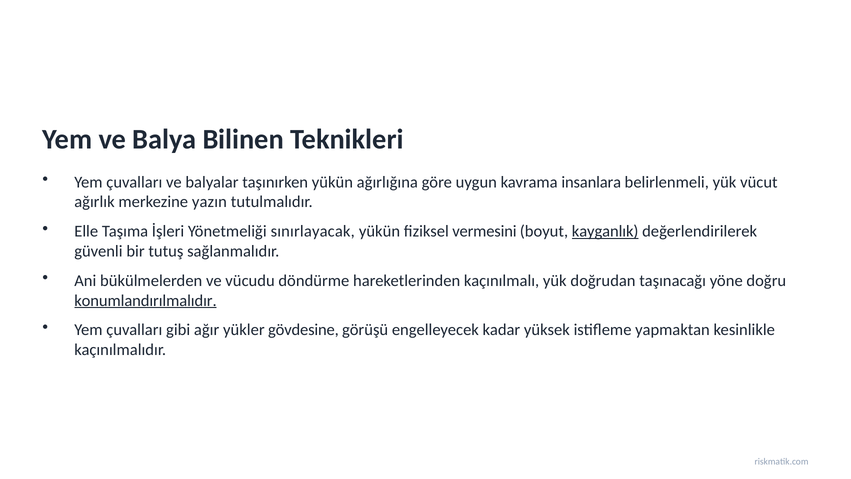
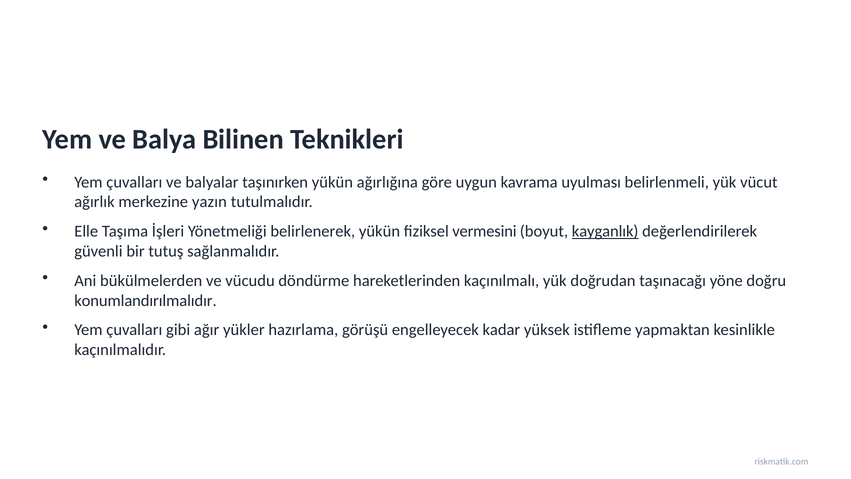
insanlara: insanlara -> uyulması (591, 182)
sınırlayacak: sınırlayacak -> belirlenerek (313, 231)
konumlandırılmalıdır underline: present -> none (145, 300)
gövdesine: gövdesine -> hazırlama (303, 330)
